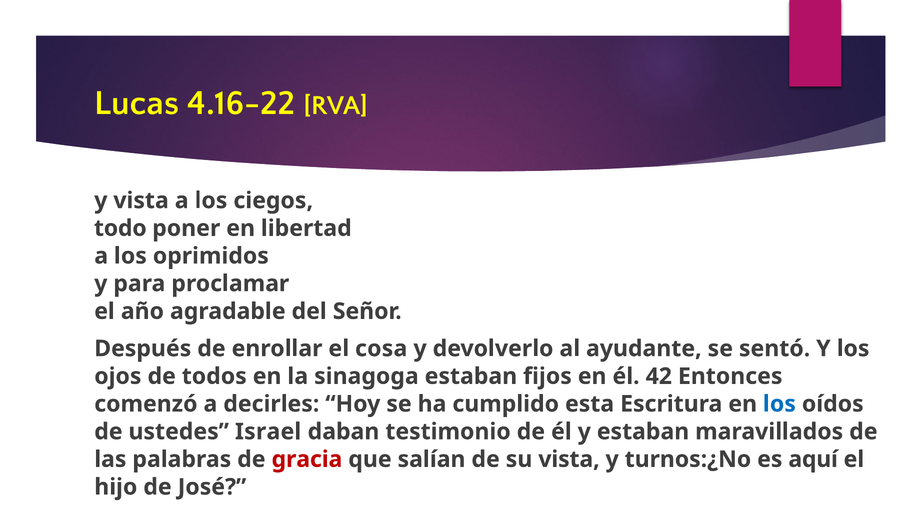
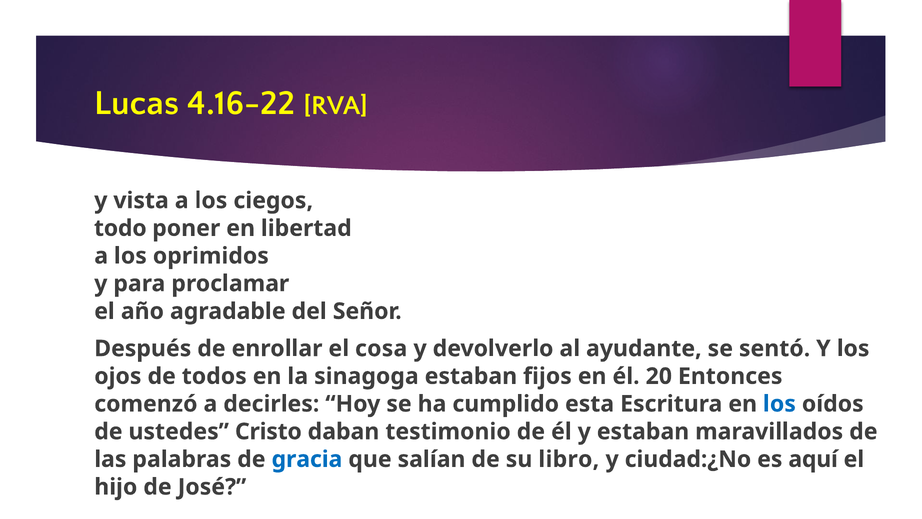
42: 42 -> 20 (659, 376)
Israel: Israel -> Cristo (268, 431)
gracia colour: red -> blue (307, 459)
su vista: vista -> libro (569, 459)
turnos:¿No: turnos:¿No -> ciudad:¿No (688, 459)
